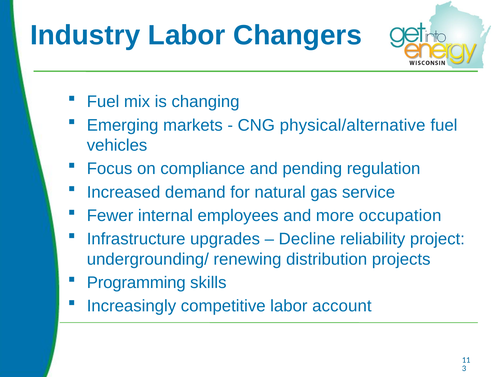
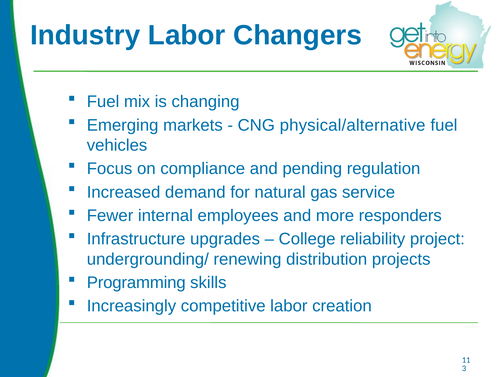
occupation: occupation -> responders (400, 216)
Decline: Decline -> College (307, 239)
account: account -> creation (342, 306)
